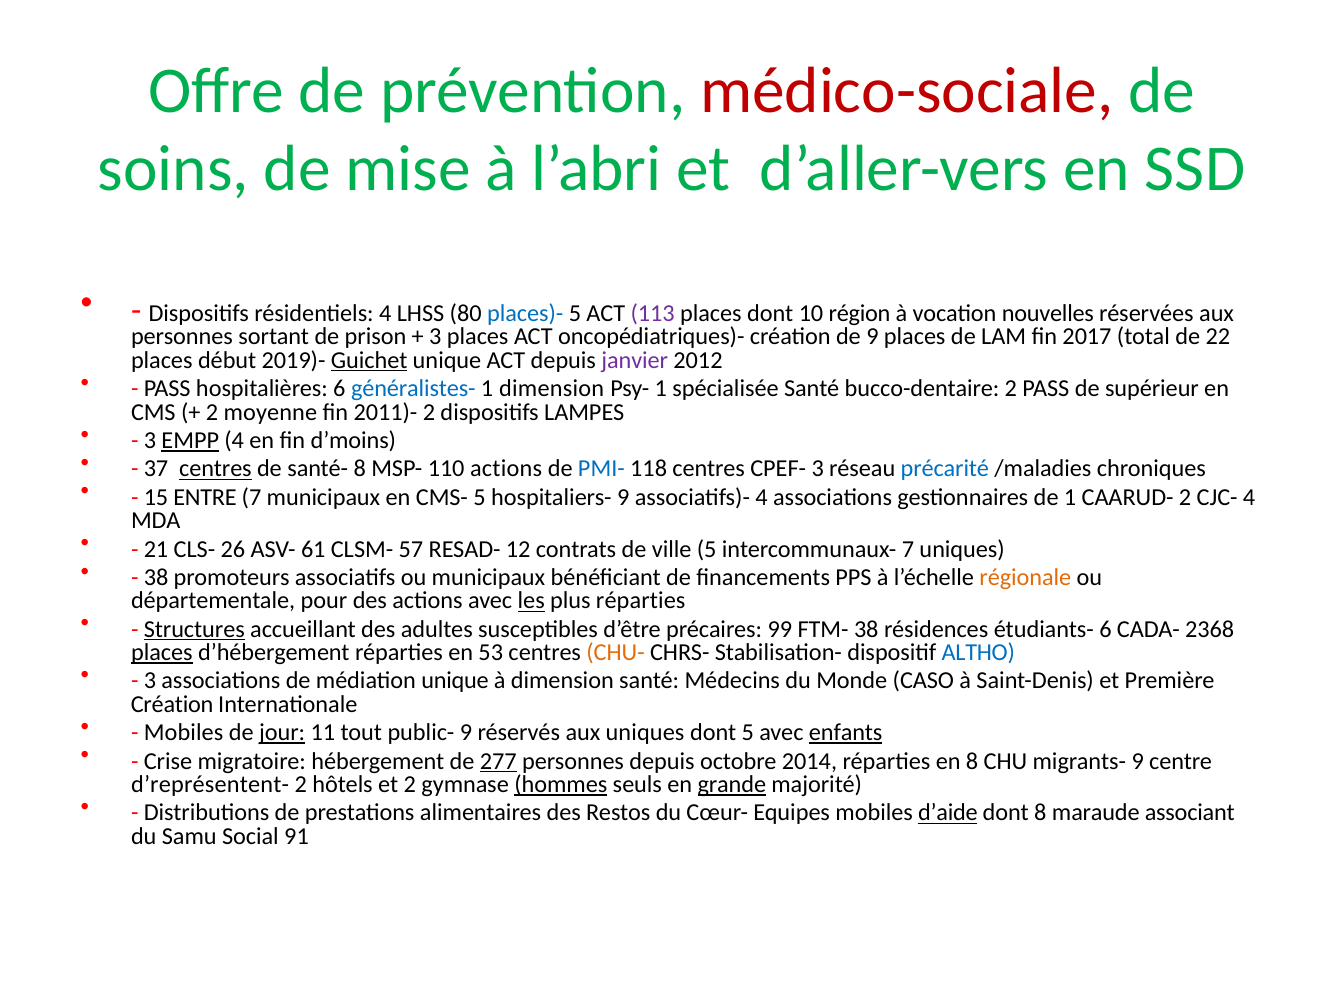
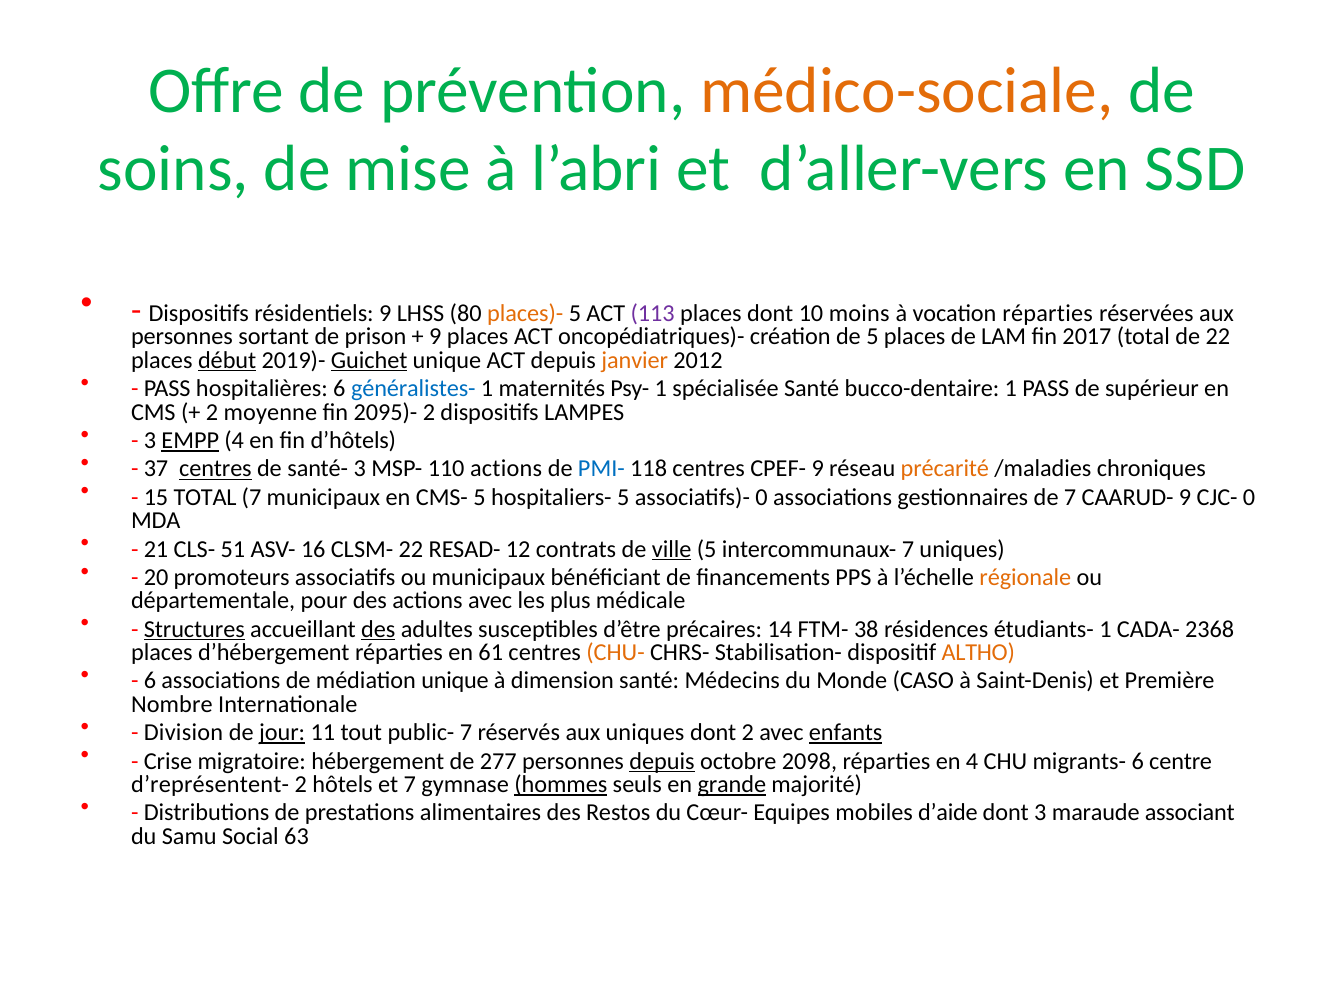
médico-sociale colour: red -> orange (907, 91)
résidentiels 4: 4 -> 9 (385, 314)
places)- colour: blue -> orange (525, 314)
région: région -> moins (859, 314)
vocation nouvelles: nouvelles -> réparties (1048, 314)
3: 3 -> 9 (435, 337)
de 9: 9 -> 5 (872, 337)
début underline: none -> present (227, 360)
janvier colour: purple -> orange (635, 360)
1 dimension: dimension -> maternités (552, 389)
bucco-dentaire 2: 2 -> 1 (1011, 389)
2011)-: 2011)- -> 2095)- (385, 412)
d’moins: d’moins -> d’hôtels (353, 440)
santé- 8: 8 -> 3 (360, 469)
CPEF- 3: 3 -> 9 (818, 469)
précarité colour: blue -> orange (945, 469)
15 ENTRE: ENTRE -> TOTAL (205, 497)
hospitaliers- 9: 9 -> 5 (623, 497)
associatifs)- 4: 4 -> 0 (762, 497)
de 1: 1 -> 7 (1070, 497)
CAARUD- 2: 2 -> 9 (1185, 497)
CJC- 4: 4 -> 0 (1249, 497)
26: 26 -> 51 (233, 549)
61: 61 -> 16 (313, 549)
CLSM- 57: 57 -> 22 (411, 549)
ville underline: none -> present (672, 549)
38: 38 -> 20 (156, 577)
les underline: present -> none (531, 601)
plus réparties: réparties -> médicale (641, 601)
des underline: none -> present (378, 629)
99: 99 -> 14 (780, 629)
étudiants- 6: 6 -> 1 (1105, 629)
places underline: present -> none (162, 653)
53: 53 -> 61 (491, 653)
ALTHO colour: blue -> orange (978, 653)
3: 3 -> 6 (150, 681)
Création: Création -> Nombre (172, 704)
Mobiles: Mobiles -> Division (183, 733)
public- 9: 9 -> 7 (466, 733)
dont 5: 5 -> 2 (748, 733)
277 underline: present -> none (498, 761)
depuis underline: none -> present (662, 761)
2014: 2014 -> 2098 (809, 761)
en 8: 8 -> 4 (972, 761)
migrants- 9: 9 -> 6 (1138, 761)
et 2: 2 -> 7 (410, 784)
d’aide underline: present -> none (948, 813)
dont 8: 8 -> 3 (1040, 813)
91: 91 -> 63 (297, 836)
